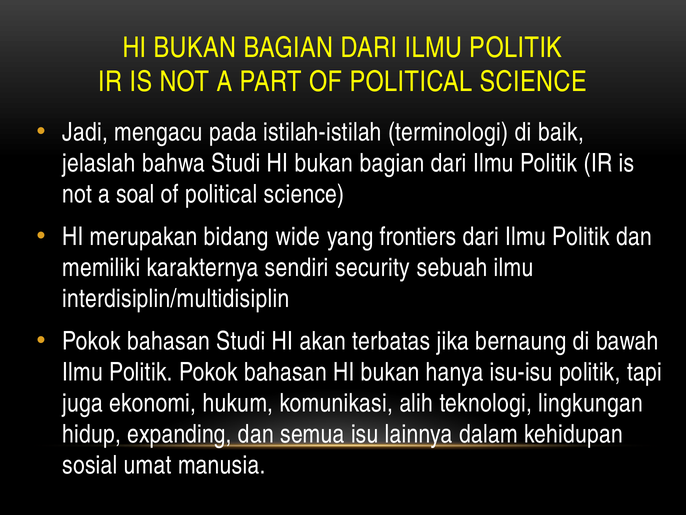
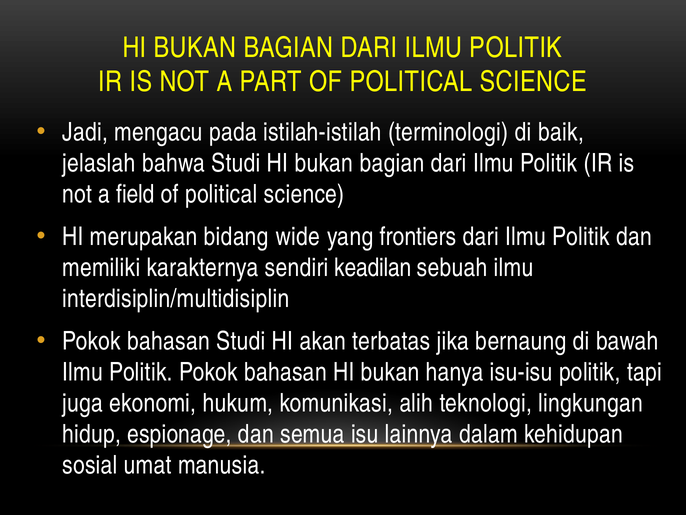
soal: soal -> field (135, 194)
security: security -> keadilan (373, 267)
expanding: expanding -> espionage (179, 434)
